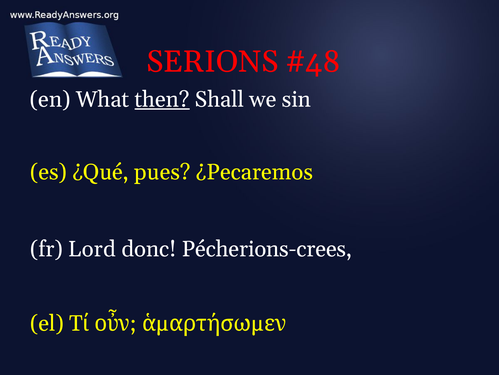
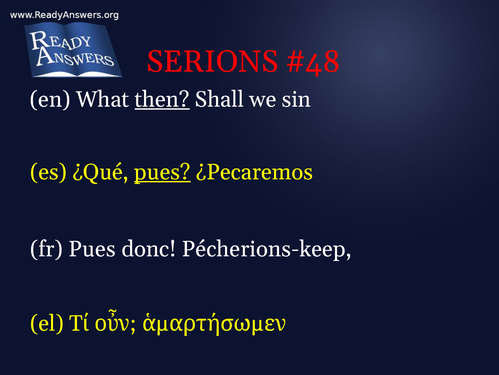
pues underline: none -> present (162, 172)
fr Lord: Lord -> Pues (92, 249)
Pécherions-crees: Pécherions-crees -> Pécherions-keep (267, 249)
